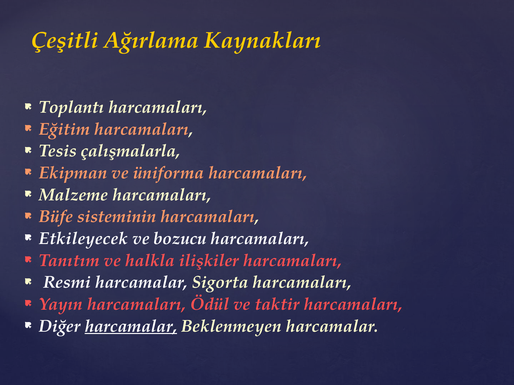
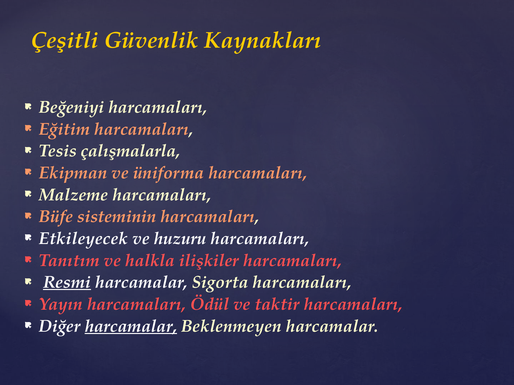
Ağırlama: Ağırlama -> Güvenlik (151, 40)
Toplantı: Toplantı -> Beğeniyi (72, 107)
bozucu: bozucu -> huzuru (180, 239)
Resmi underline: none -> present (67, 283)
